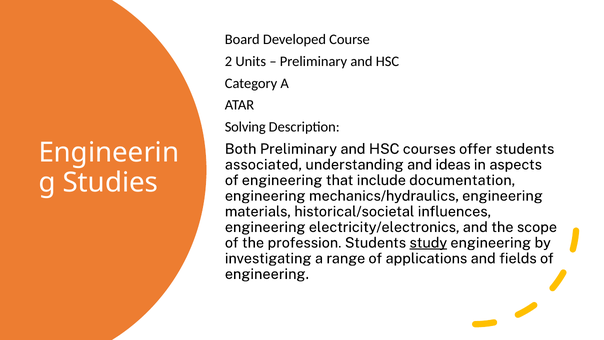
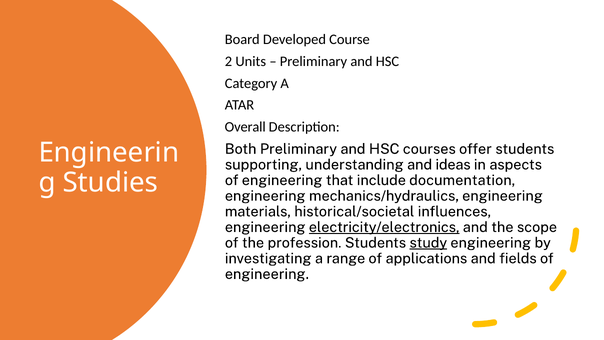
Solving: Solving -> Overall (245, 127)
associated: associated -> supporting (263, 165)
electricity/electronics underline: none -> present (384, 227)
